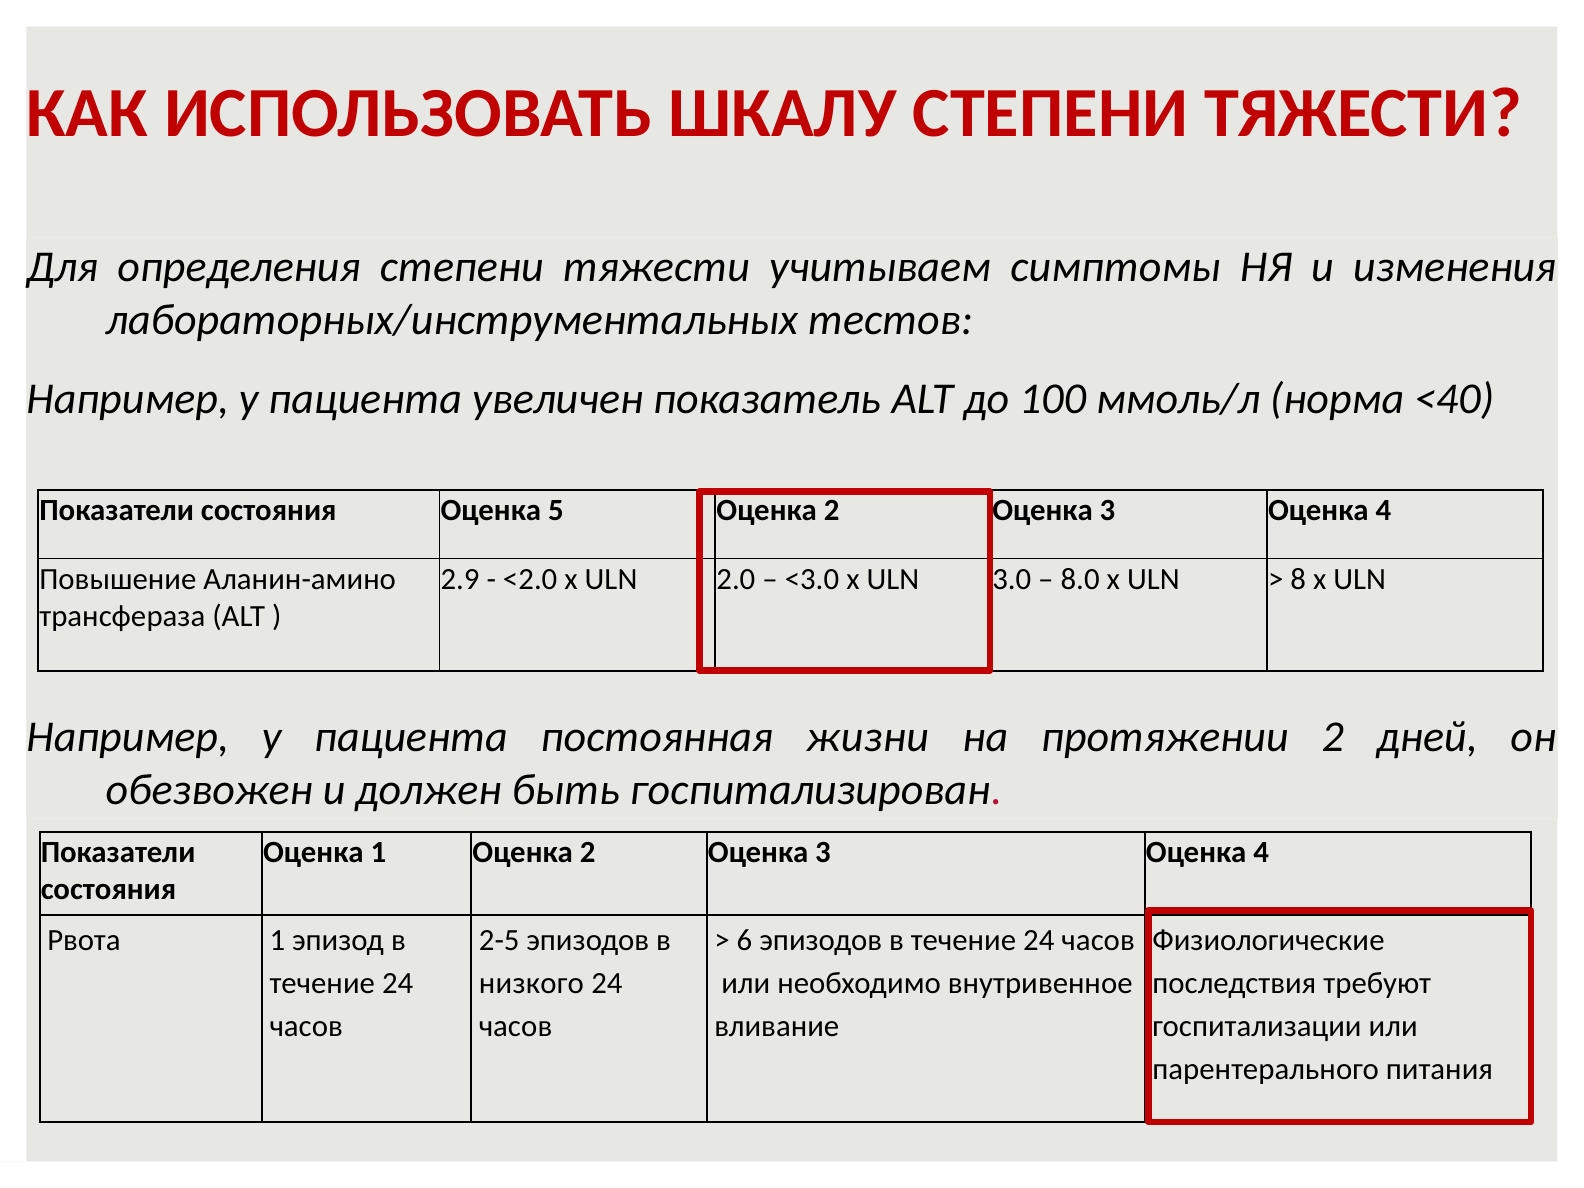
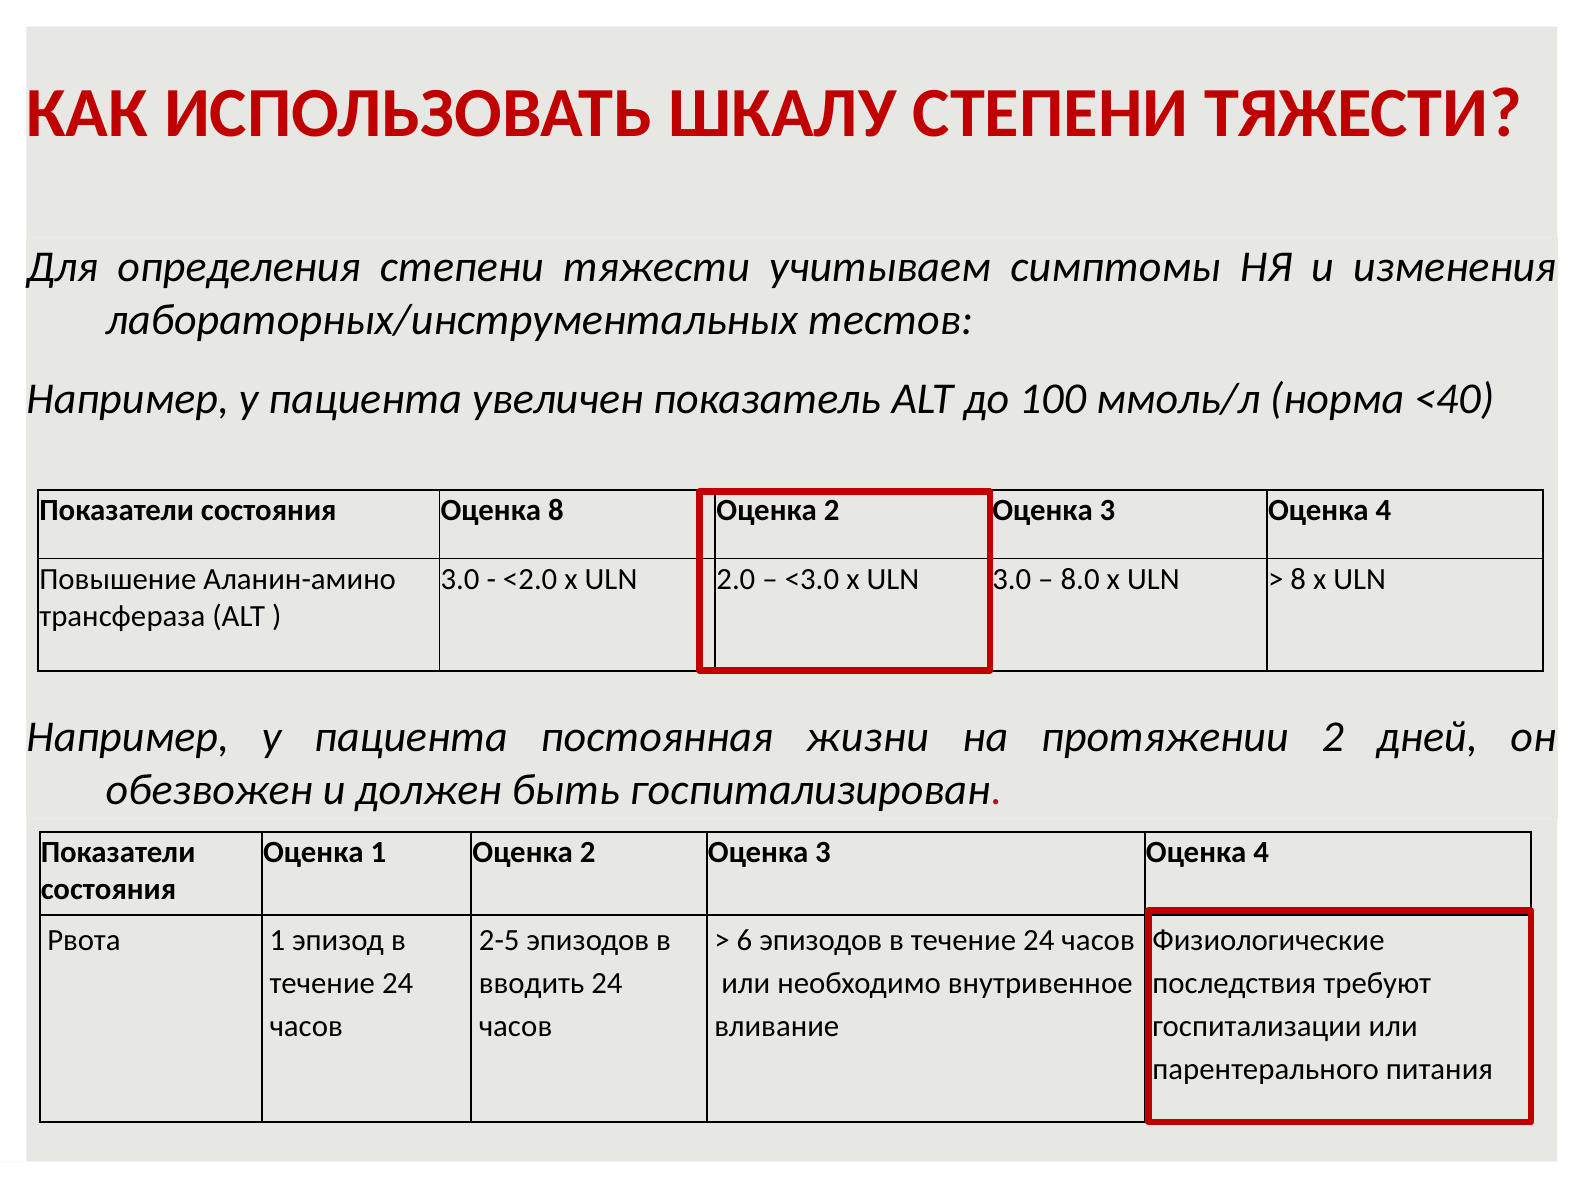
Оценка 5: 5 -> 8 (556, 511)
2.9: 2.9 -> 3.0 (460, 579)
низкого: низкого -> вводить (532, 983)
